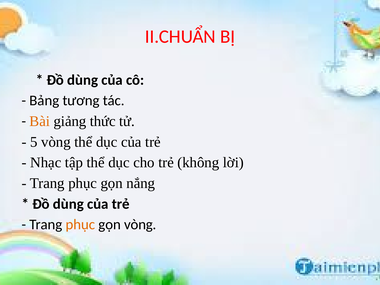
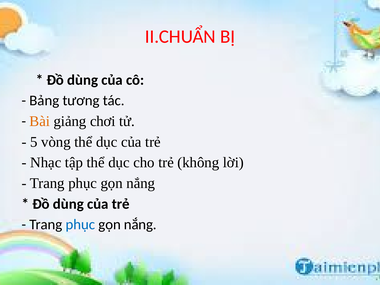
thức: thức -> chơi (103, 121)
phục colour: orange -> blue (80, 225)
vòng: vòng -> nắng (140, 225)
